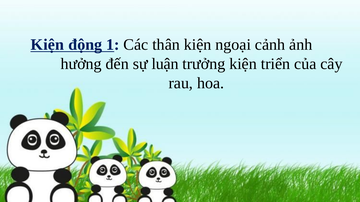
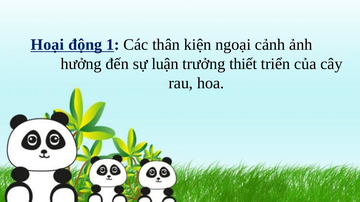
Kiện: Kiện -> Hoại (47, 45)
trưởng kiện: kiện -> thiết (243, 64)
